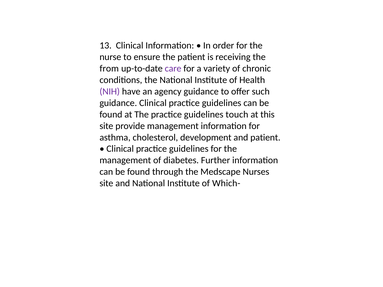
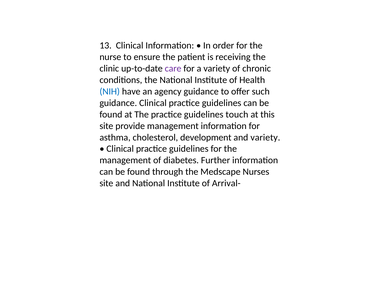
from: from -> clinic (109, 69)
NIH colour: purple -> blue (110, 92)
and patient: patient -> variety (265, 137)
Which-: Which- -> Arrival- (226, 183)
